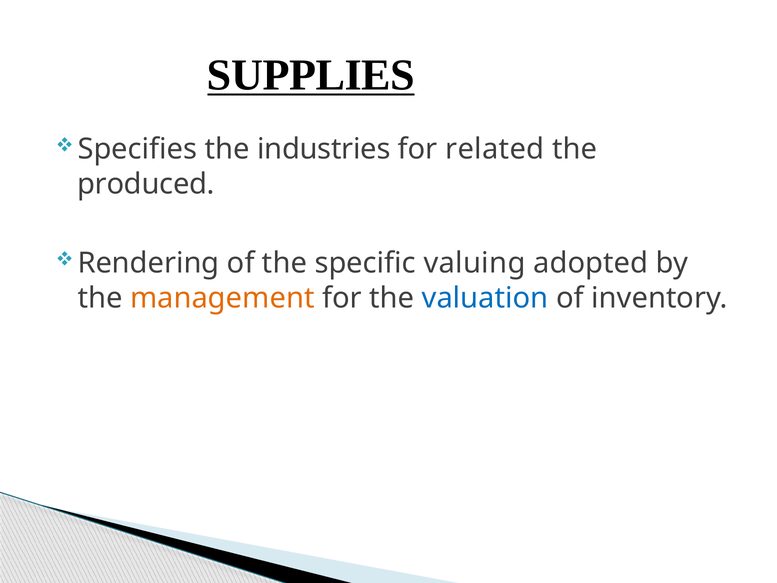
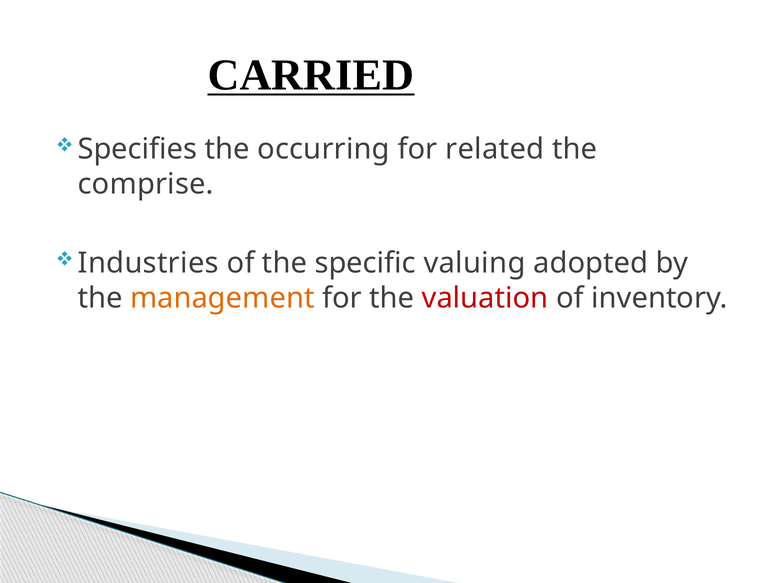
SUPPLIES: SUPPLIES -> CARRIED (311, 75)
industries: industries -> occurring (324, 149)
produced: produced -> comprise (146, 184)
Rendering: Rendering -> Industries (148, 263)
valuation colour: blue -> red (485, 298)
